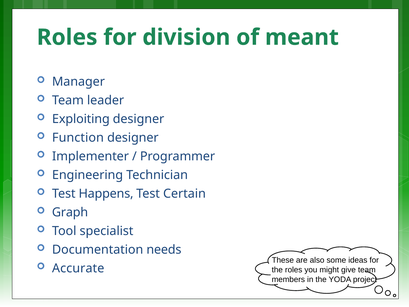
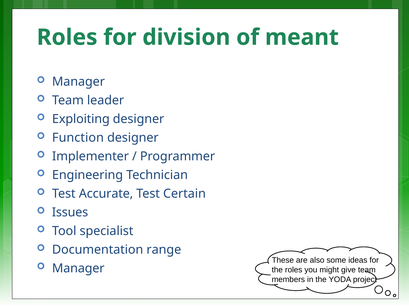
Happens: Happens -> Accurate (106, 194)
Graph: Graph -> Issues (70, 212)
needs: needs -> range (164, 249)
Accurate: Accurate -> Manager (78, 268)
